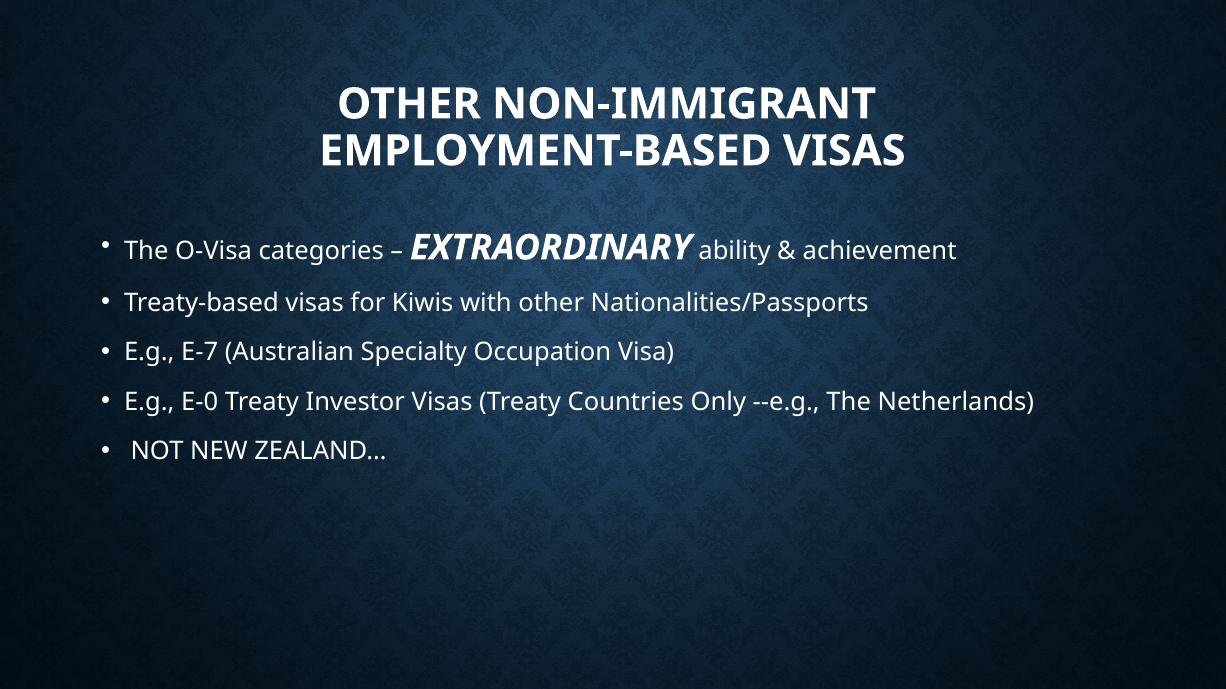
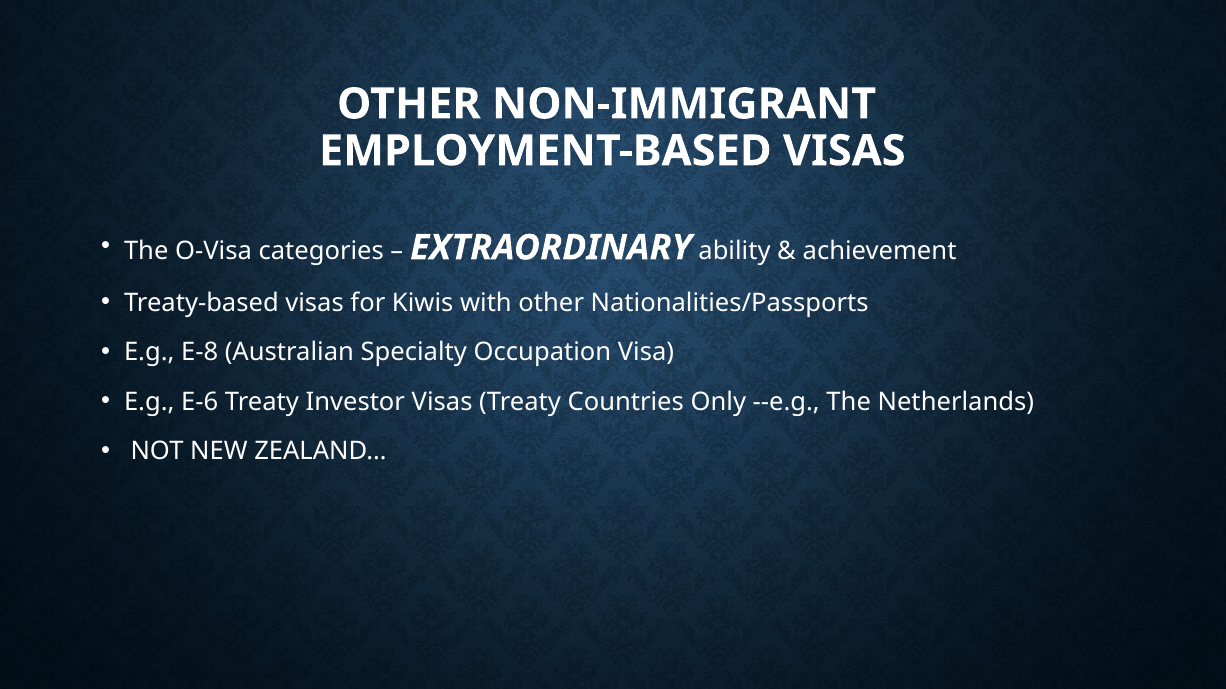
E-7: E-7 -> E-8 (200, 352)
E-0: E-0 -> E-6 (200, 402)
